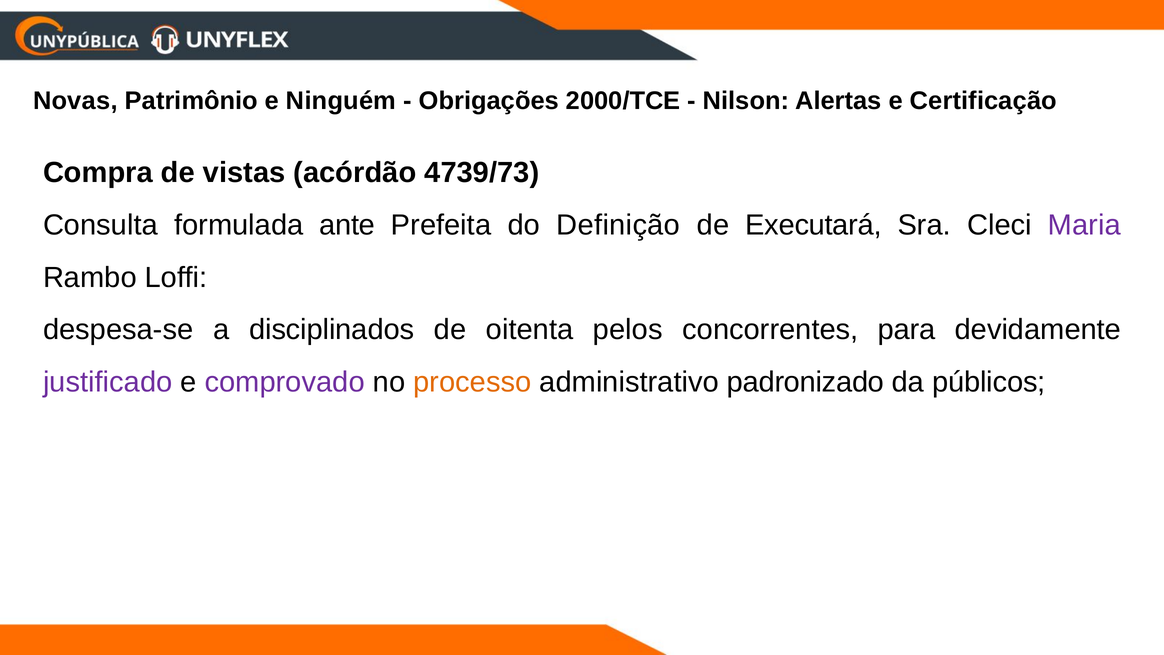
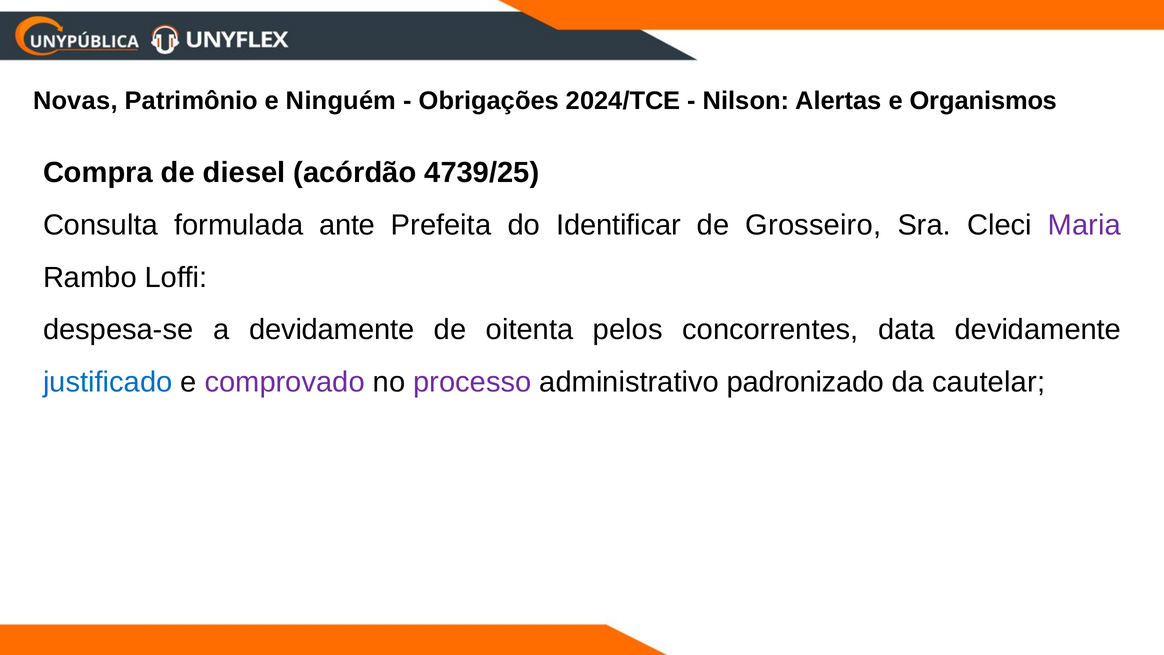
2000/TCE: 2000/TCE -> 2024/TCE (623, 101)
Certificação: Certificação -> Organismos (983, 101)
vistas: vistas -> diesel (244, 173)
4739/73: 4739/73 -> 4739/25 (482, 173)
Definição: Definição -> Identificar (618, 225)
Executará: Executará -> Grosseiro (813, 225)
a disciplinados: disciplinados -> devidamente (332, 330)
para: para -> data (907, 330)
justificado colour: purple -> blue (108, 382)
processo colour: orange -> purple (472, 382)
públicos: públicos -> cautelar (989, 382)
